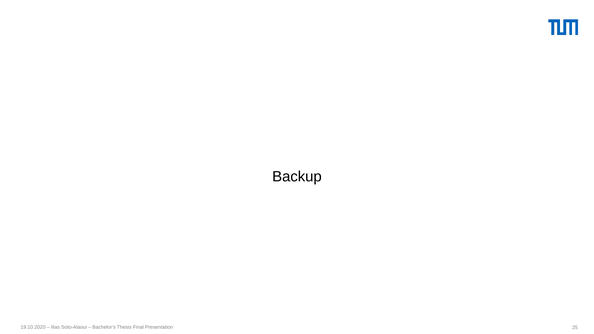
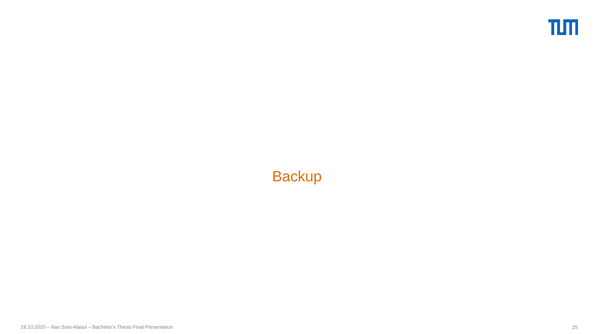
Backup colour: black -> orange (297, 177)
